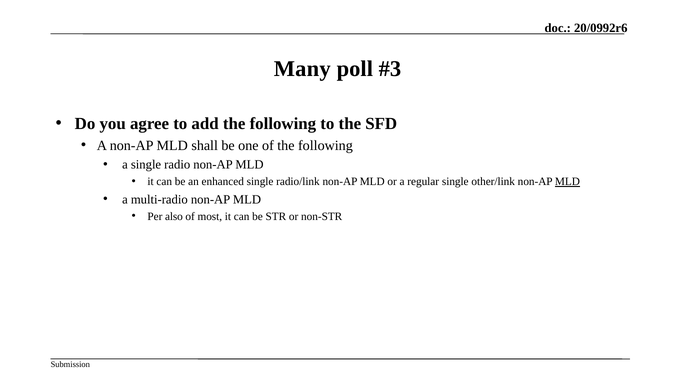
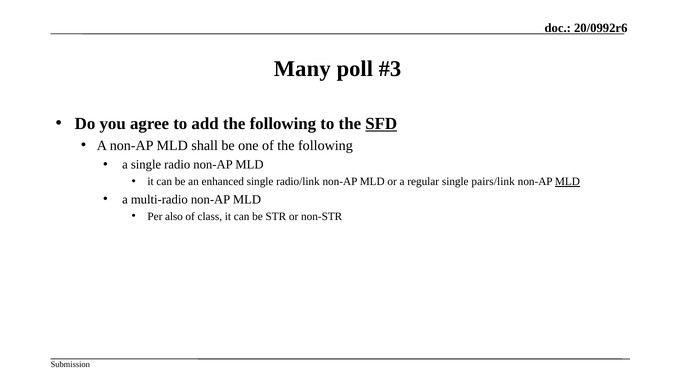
SFD underline: none -> present (381, 124)
other/link: other/link -> pairs/link (493, 182)
most: most -> class (210, 216)
